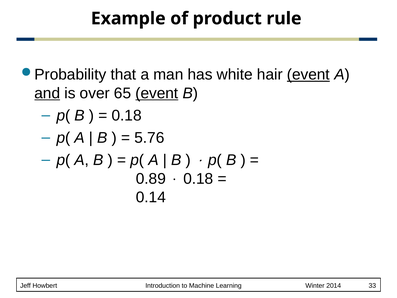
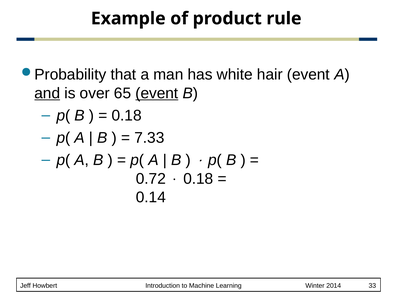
event underline: present -> none (308, 75)
5.76: 5.76 -> 7.33 (149, 138)
0.89: 0.89 -> 0.72 (151, 179)
